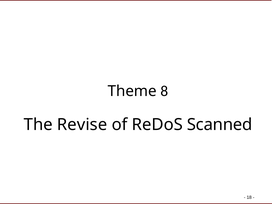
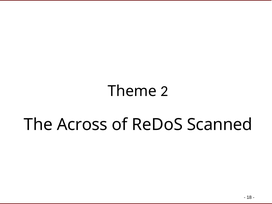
8: 8 -> 2 (164, 91)
Revise: Revise -> Across (82, 125)
